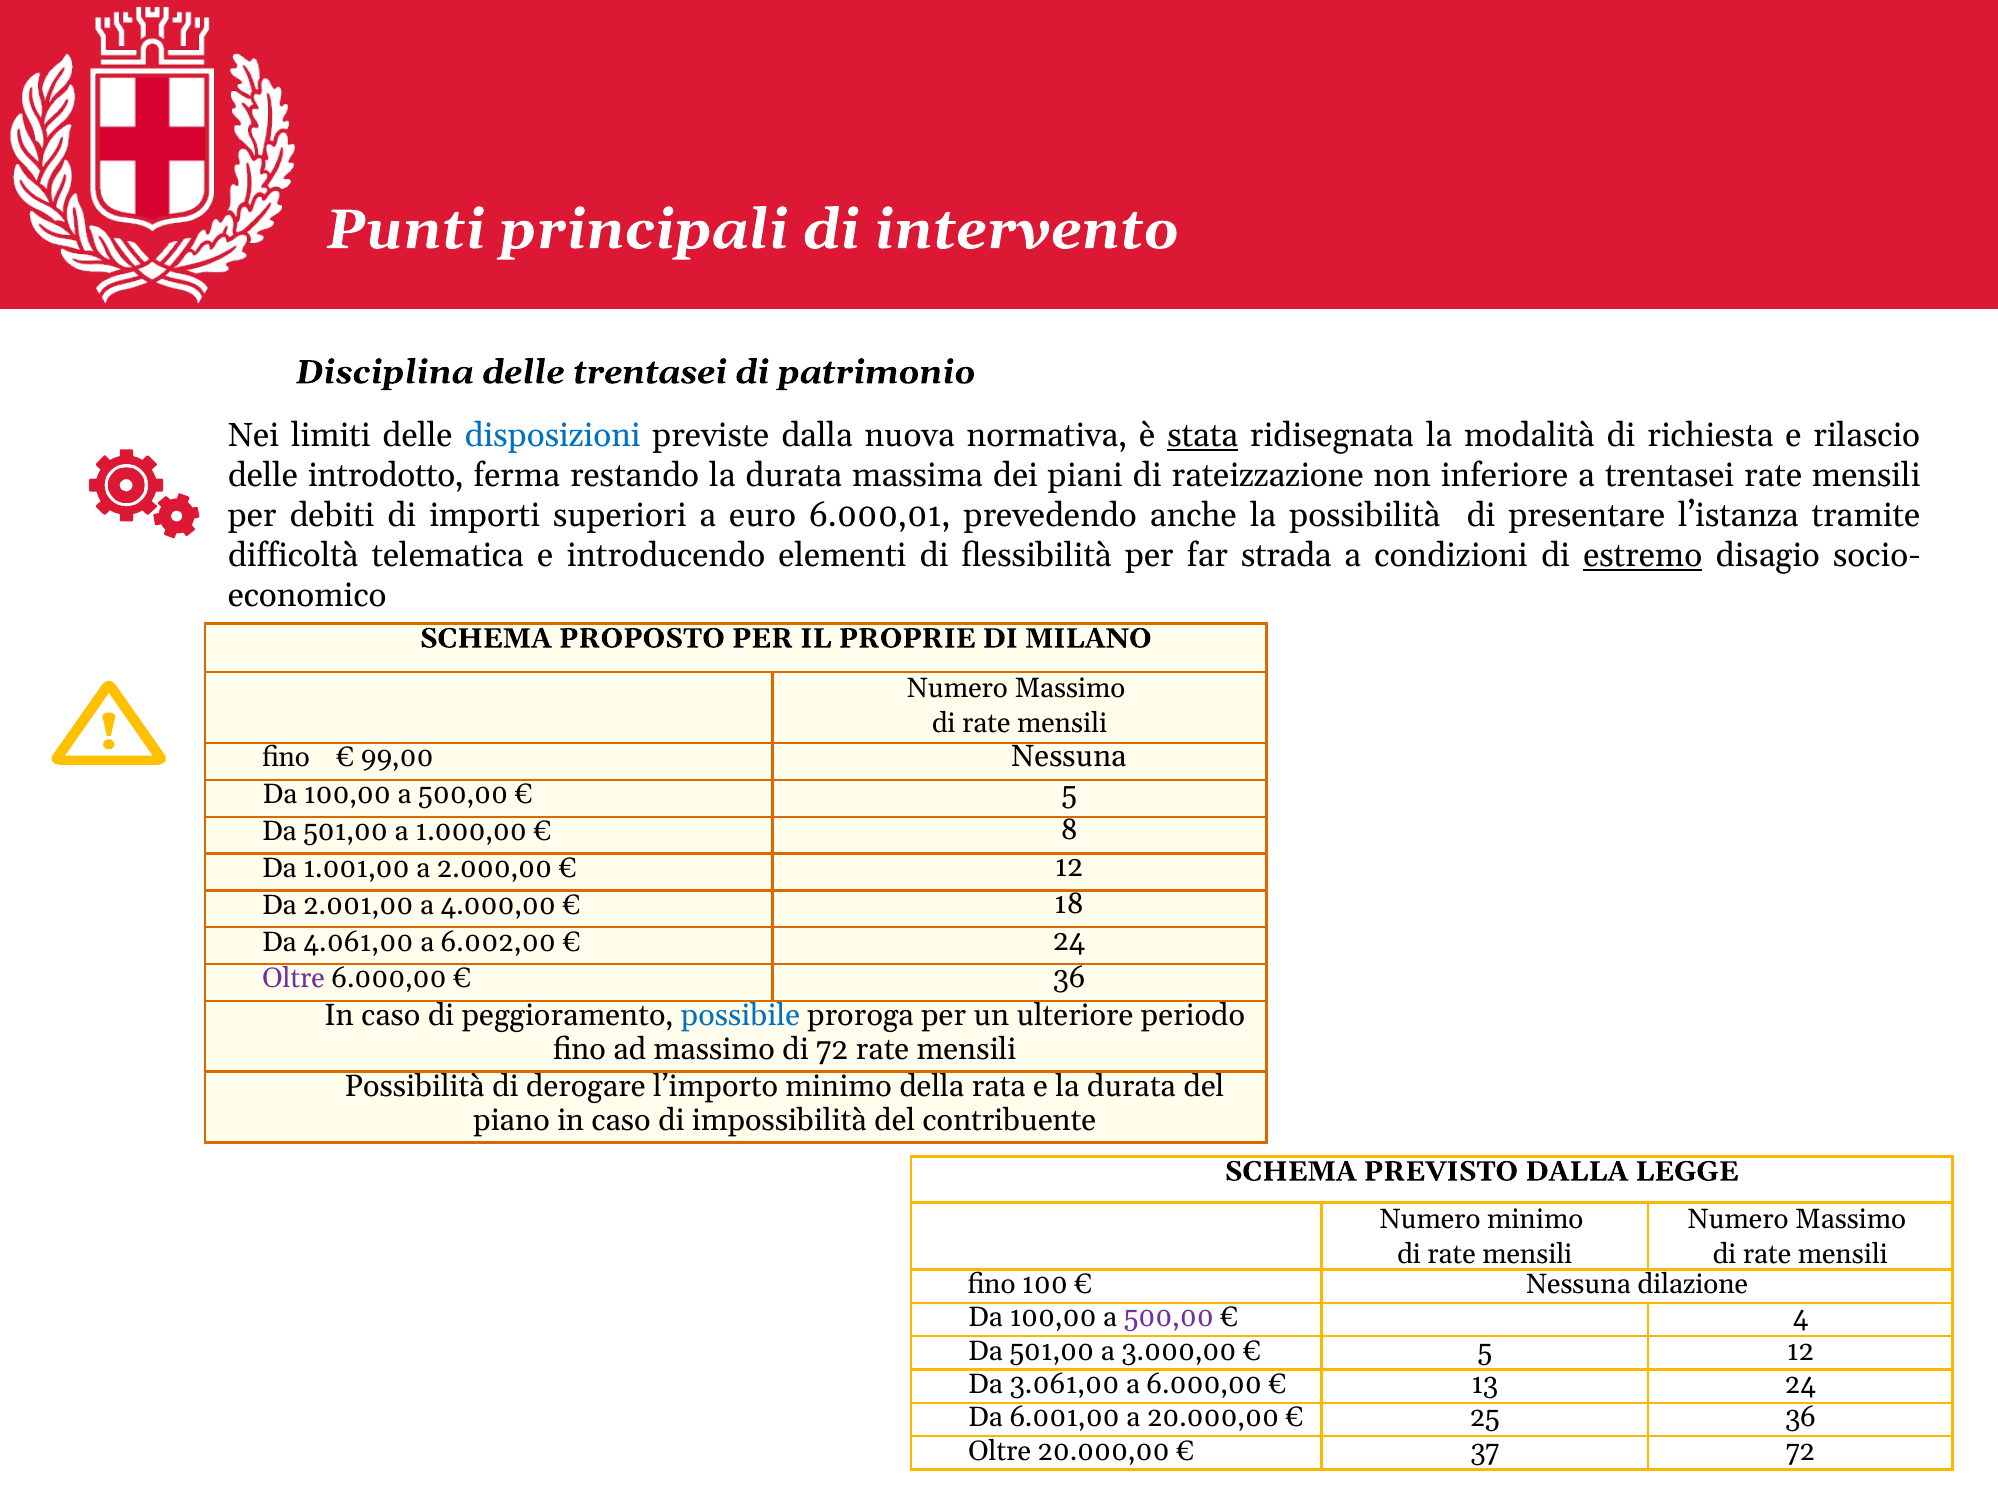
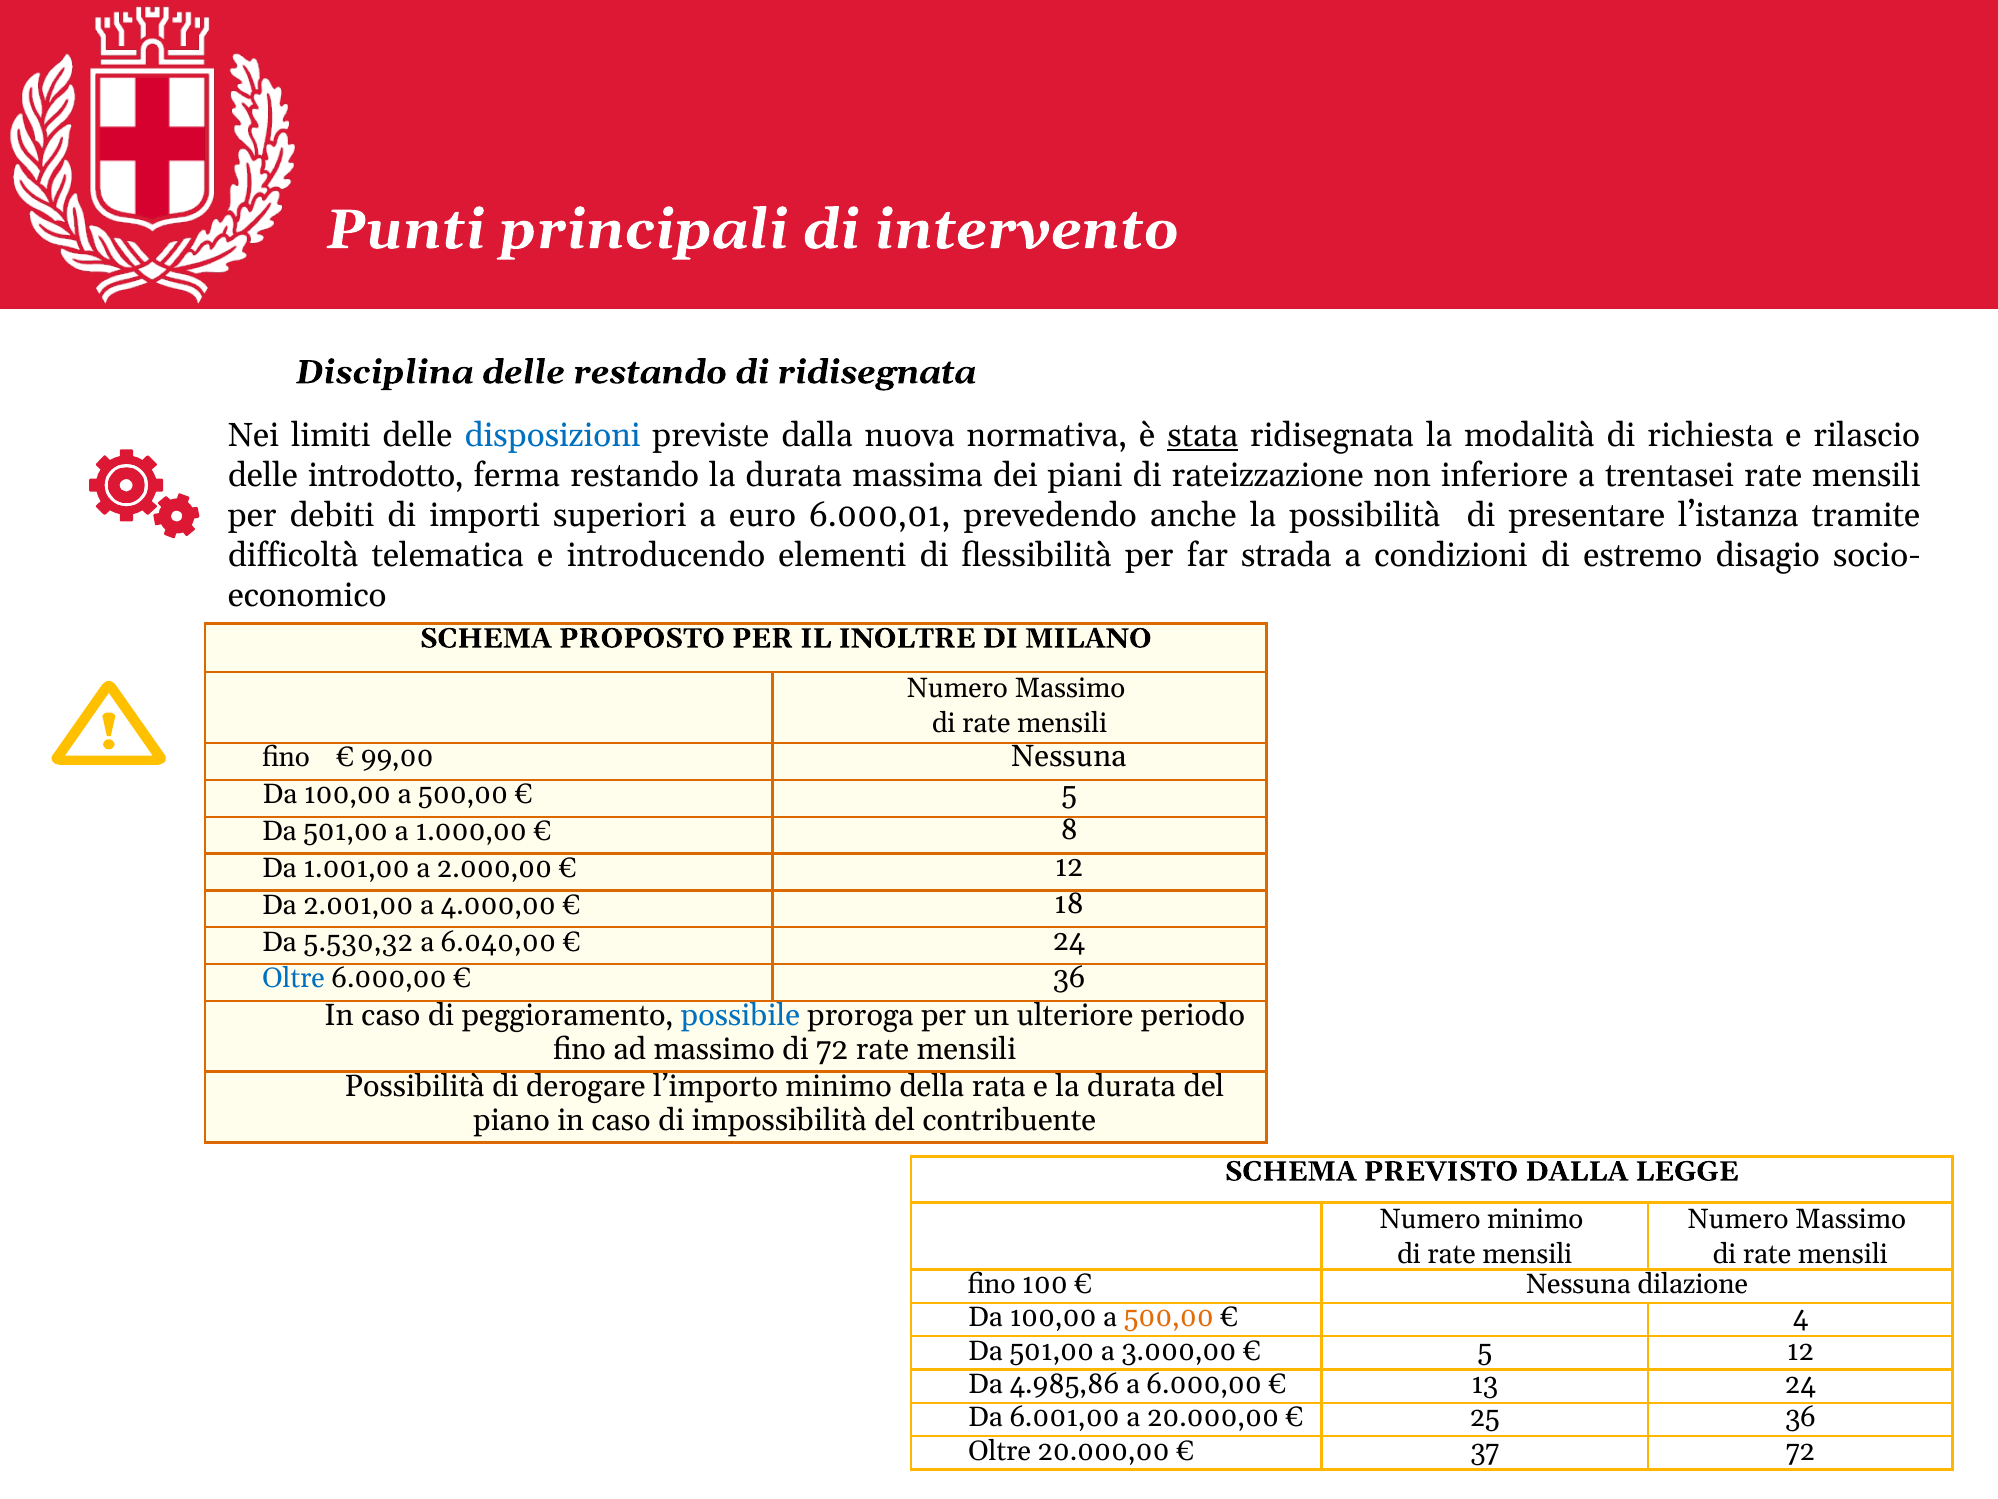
delle trentasei: trentasei -> restando (650, 372)
di patrimonio: patrimonio -> ridisegnata (877, 372)
estremo underline: present -> none (1643, 555)
PROPRIE: PROPRIE -> INOLTRE (907, 638)
4.061,00: 4.061,00 -> 5.530,32 (358, 942)
6.002,00: 6.002,00 -> 6.040,00 (498, 942)
Oltre colour: purple -> blue (293, 978)
500,00 colour: purple -> orange (1169, 1317)
3.061,00: 3.061,00 -> 4.985,86 (1064, 1384)
